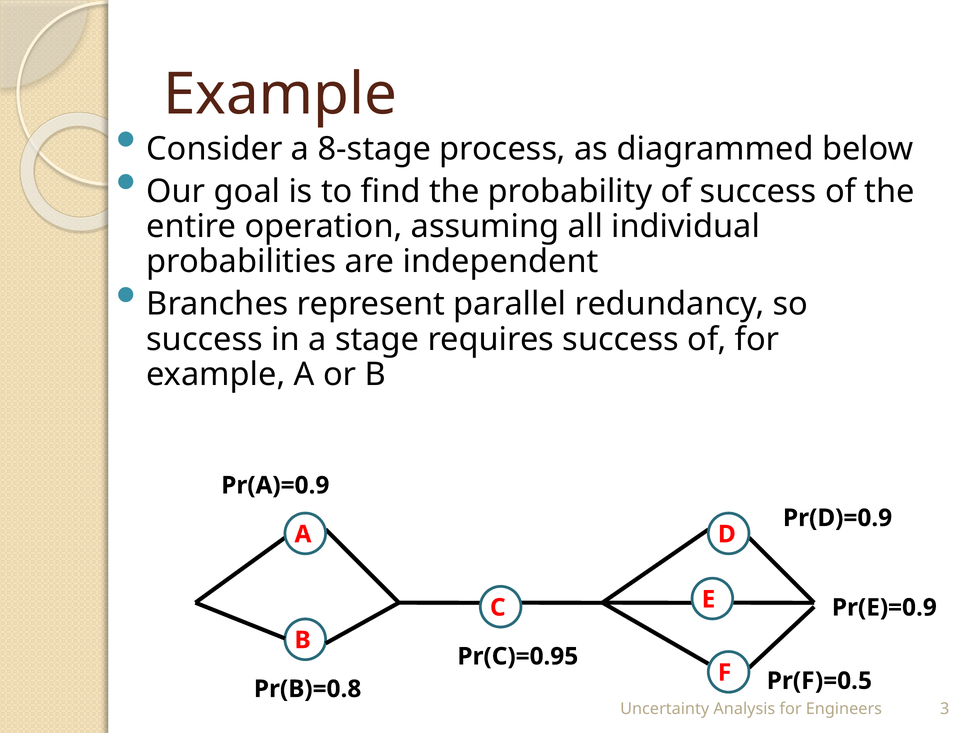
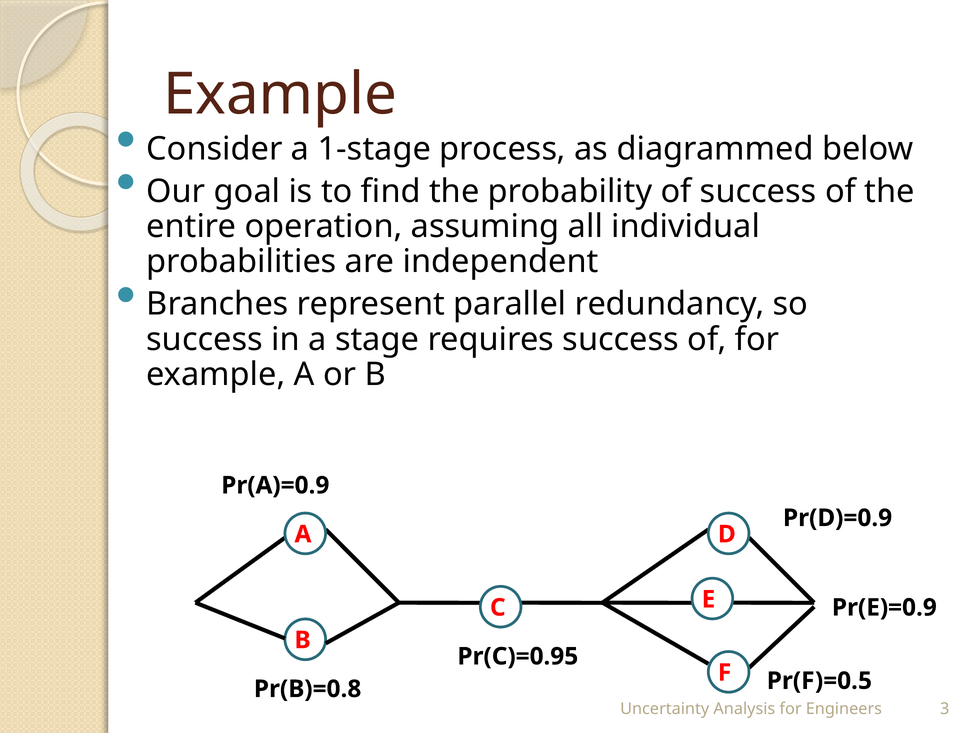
8-stage: 8-stage -> 1-stage (374, 149)
